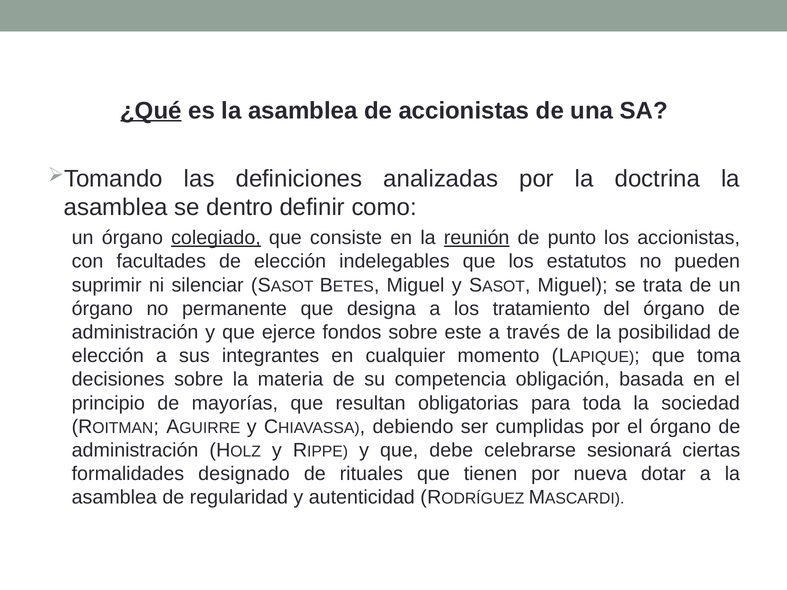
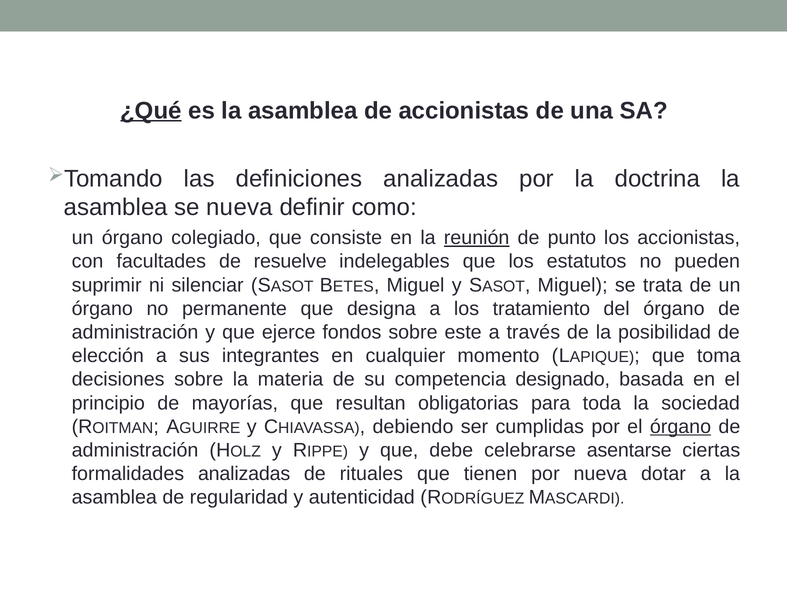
se dentro: dentro -> nueva (240, 208)
colegiado underline: present -> none (216, 238)
facultades de elección: elección -> resuelve (290, 262)
obligación: obligación -> designado (563, 380)
órgano underline: none -> present (681, 427)
sesionará: sesionará -> asentarse (629, 450)
formalidades designado: designado -> analizadas (244, 474)
